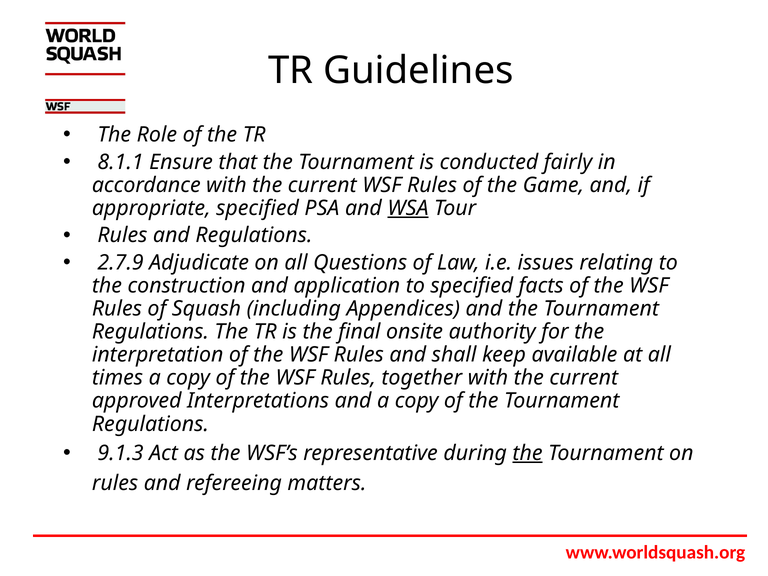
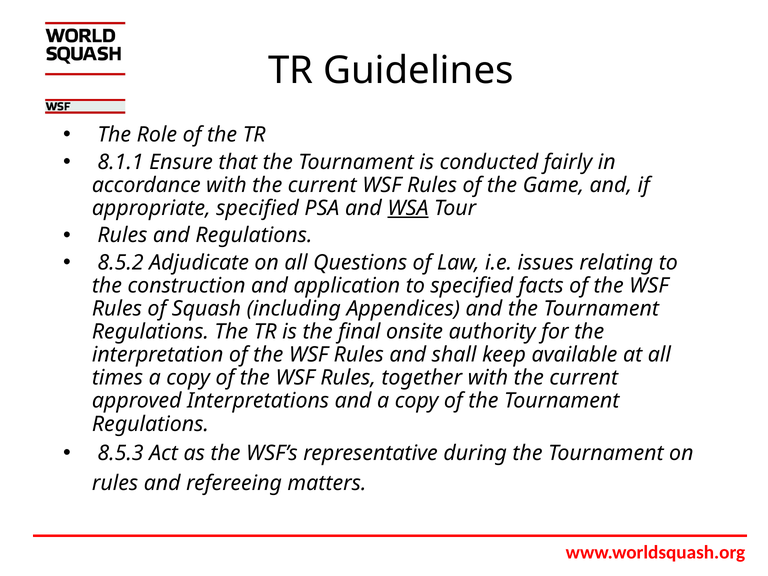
2.7.9: 2.7.9 -> 8.5.2 (121, 263)
9.1.3: 9.1.3 -> 8.5.3 (121, 453)
the underline: present -> none (528, 453)
